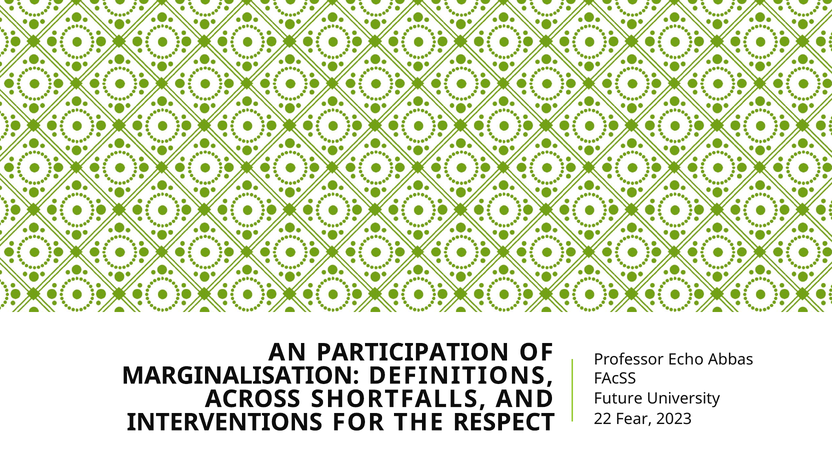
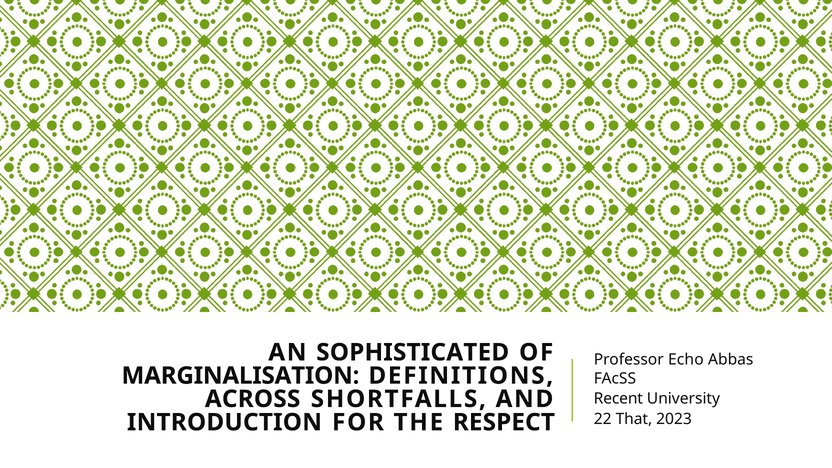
PARTICIPATION: PARTICIPATION -> SOPHISTICATED (413, 352)
Future: Future -> Recent (618, 399)
Fear: Fear -> That (634, 419)
INTERVENTIONS: INTERVENTIONS -> INTRODUCTION (224, 422)
